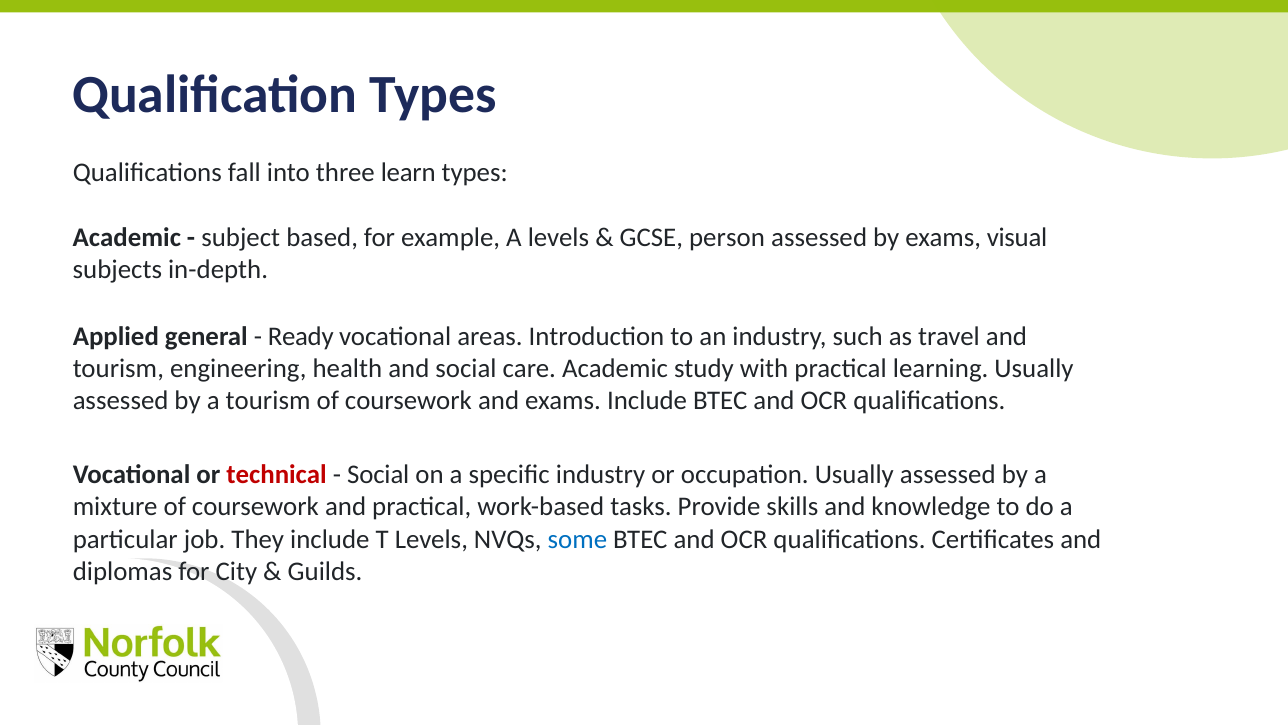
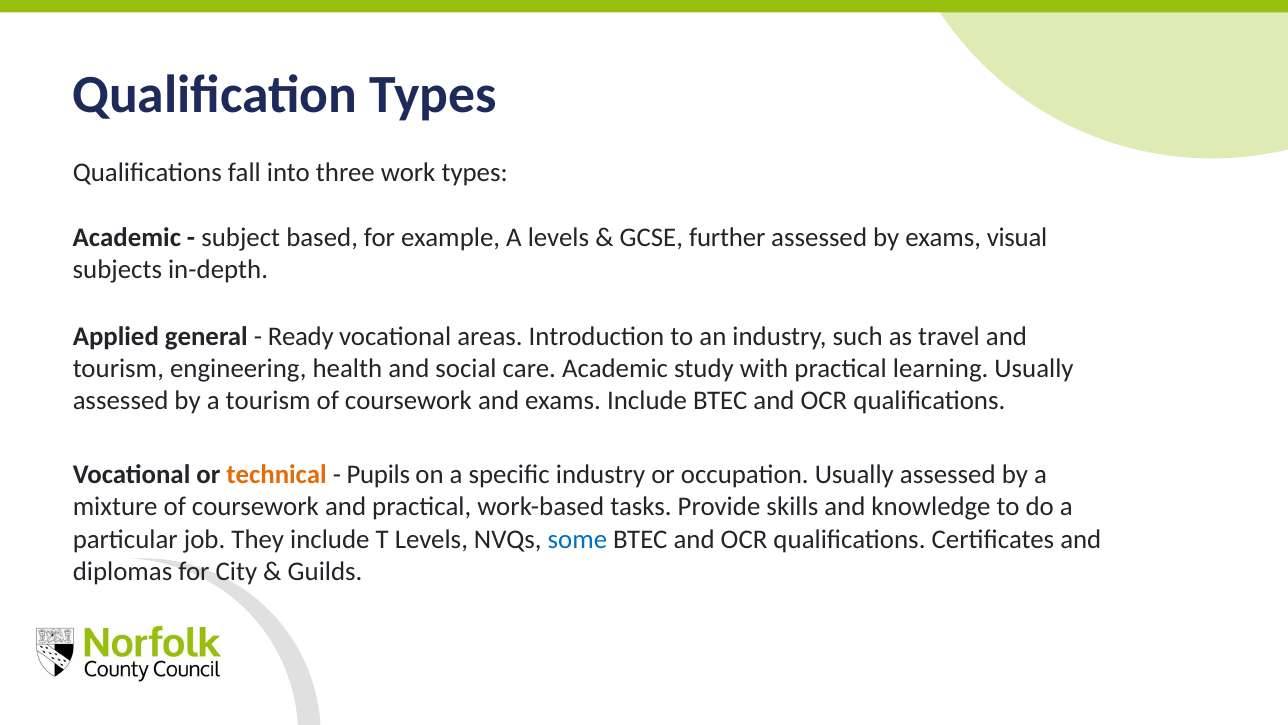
learn: learn -> work (408, 173)
person: person -> further (727, 237)
technical colour: red -> orange (277, 475)
Social: Social -> Pupils (378, 475)
